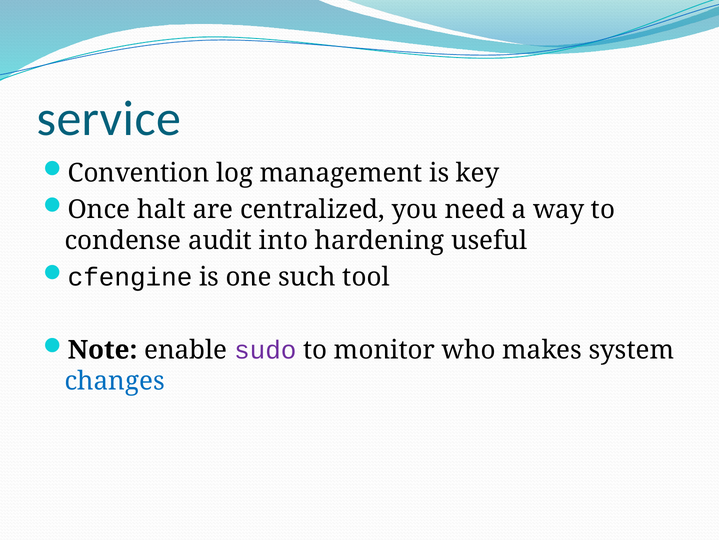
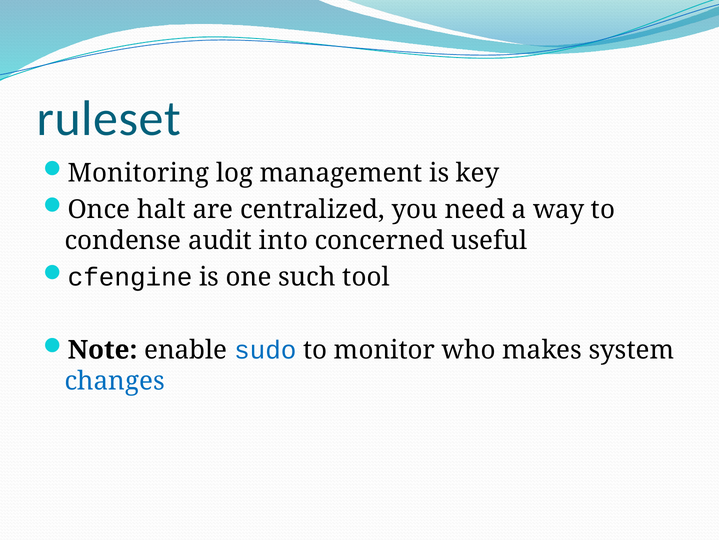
service: service -> ruleset (109, 119)
Convention: Convention -> Monitoring (138, 173)
hardening: hardening -> concerned (380, 241)
sudo colour: purple -> blue (265, 350)
